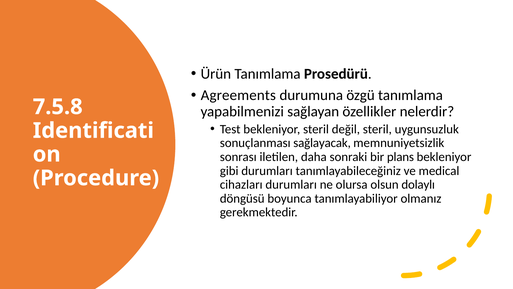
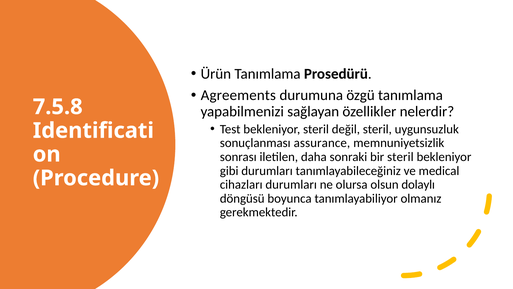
sağlayacak: sağlayacak -> assurance (322, 143)
bir plans: plans -> steril (400, 157)
